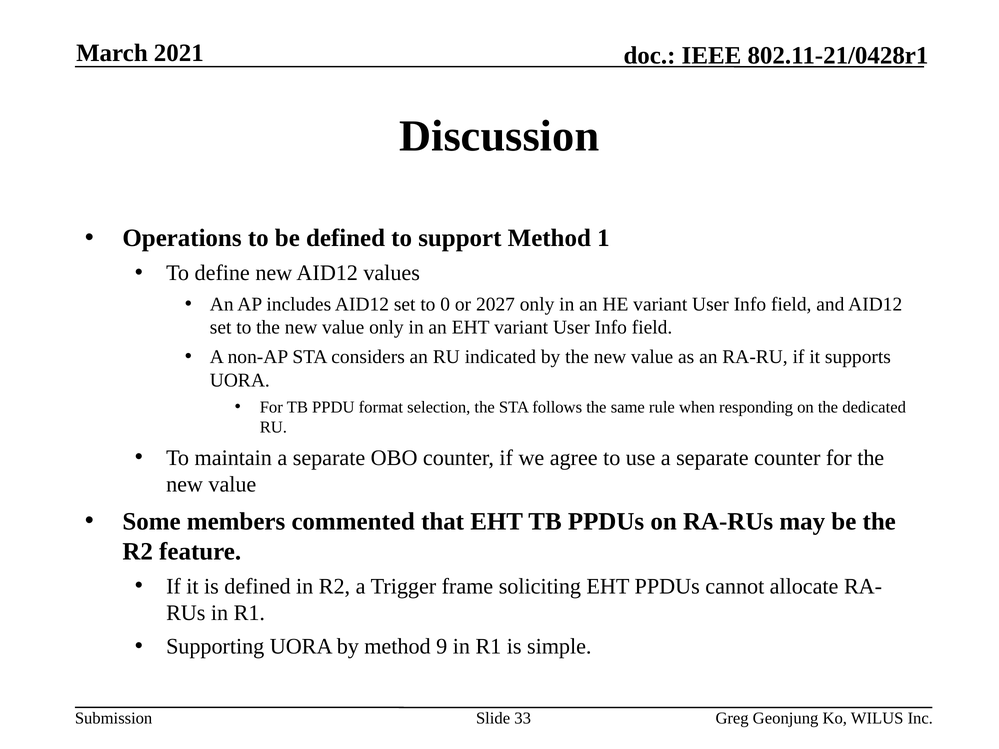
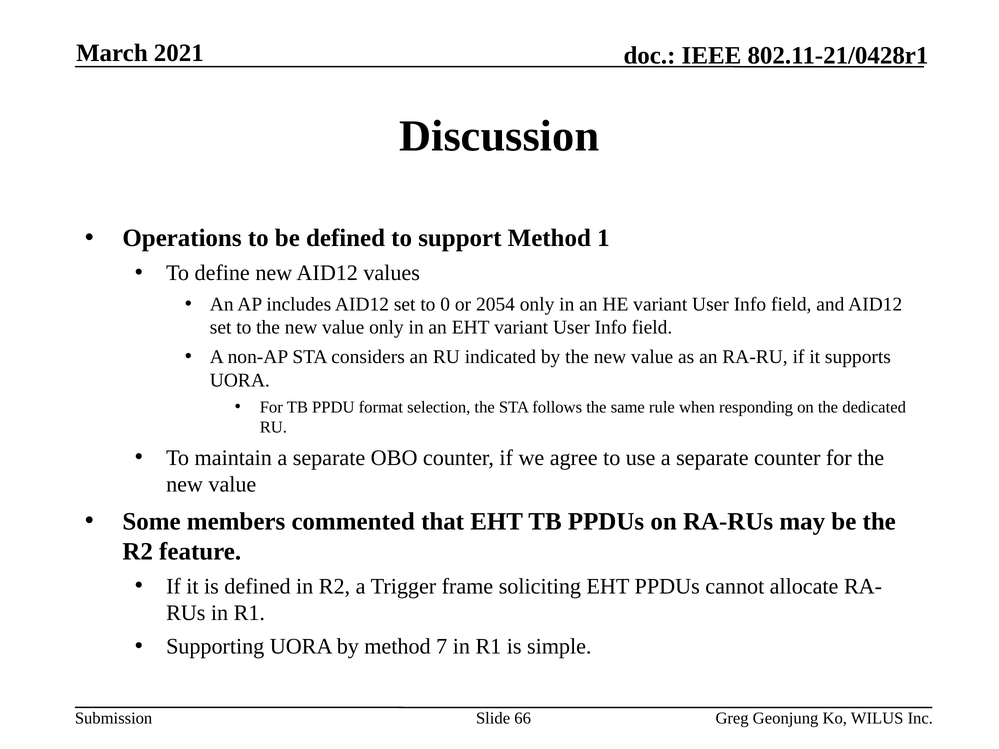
2027: 2027 -> 2054 (496, 304)
9: 9 -> 7 (442, 647)
33: 33 -> 66 (523, 719)
